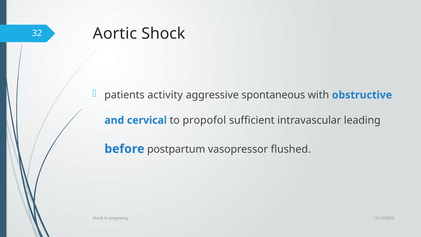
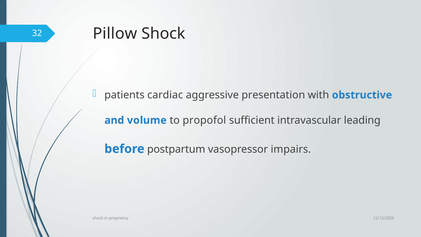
Aortic: Aortic -> Pillow (115, 34)
activity: activity -> cardiac (165, 95)
spontaneous: spontaneous -> presentation (273, 95)
cervical: cervical -> volume (147, 120)
flushed: flushed -> impairs (291, 149)
